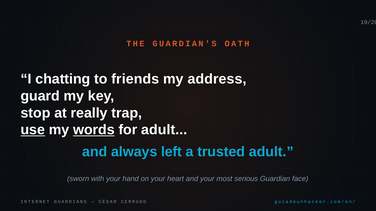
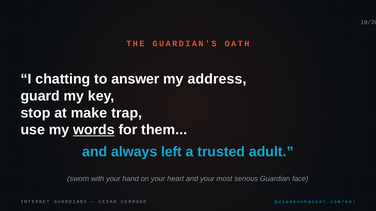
friends: friends -> answer (135, 79)
really: really -> make (89, 113)
use underline: present -> none (33, 130)
for adult: adult -> them (164, 130)
